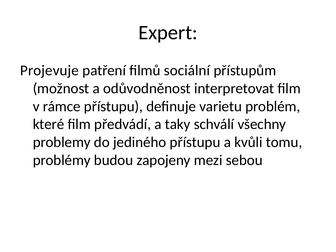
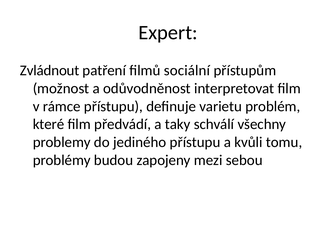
Projevuje: Projevuje -> Zvládnout (50, 70)
